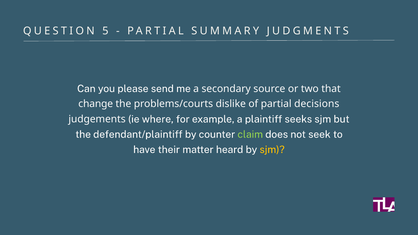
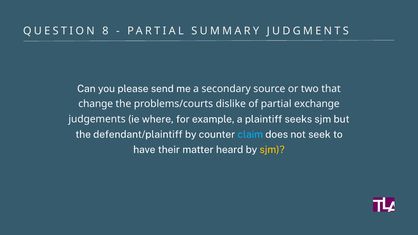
5: 5 -> 8 (105, 31)
decisions: decisions -> exchange (317, 104)
claim colour: light green -> light blue (250, 134)
